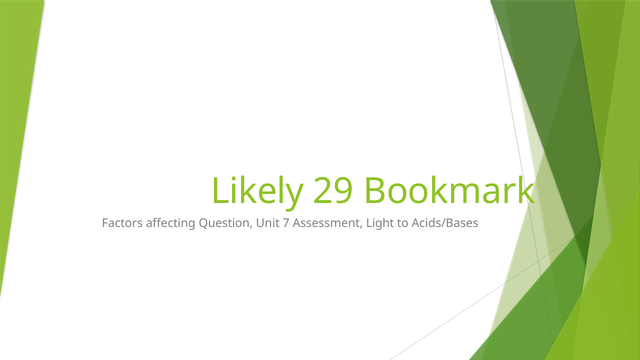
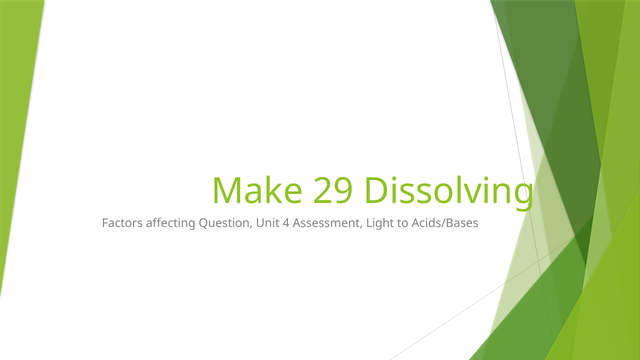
Likely: Likely -> Make (257, 191)
Bookmark: Bookmark -> Dissolving (449, 191)
7: 7 -> 4 (286, 223)
